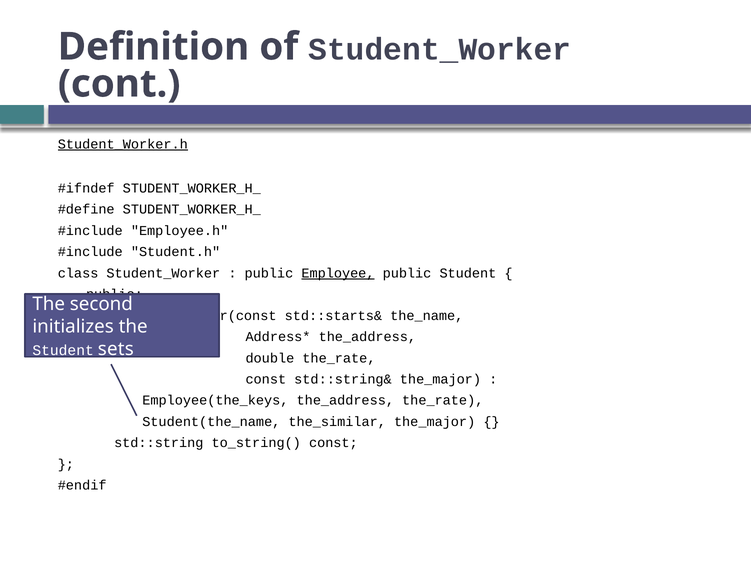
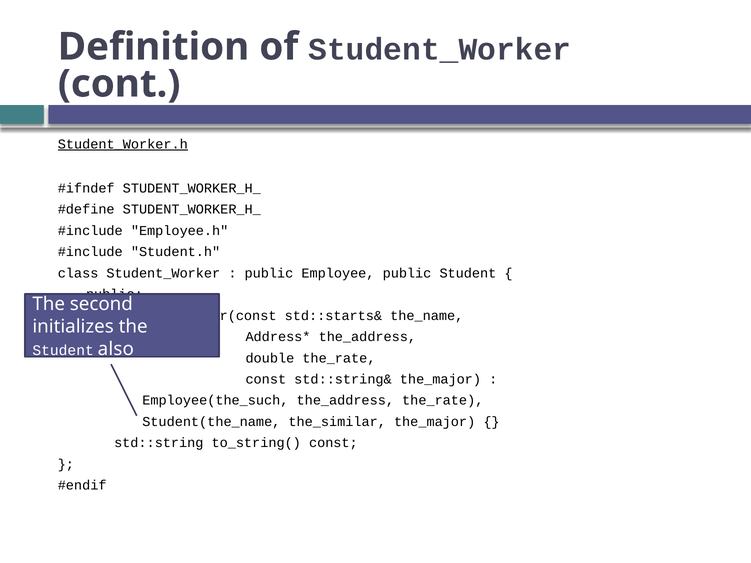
Employee underline: present -> none (338, 273)
sets: sets -> also (116, 349)
Employee(the_keys: Employee(the_keys -> Employee(the_such (215, 401)
